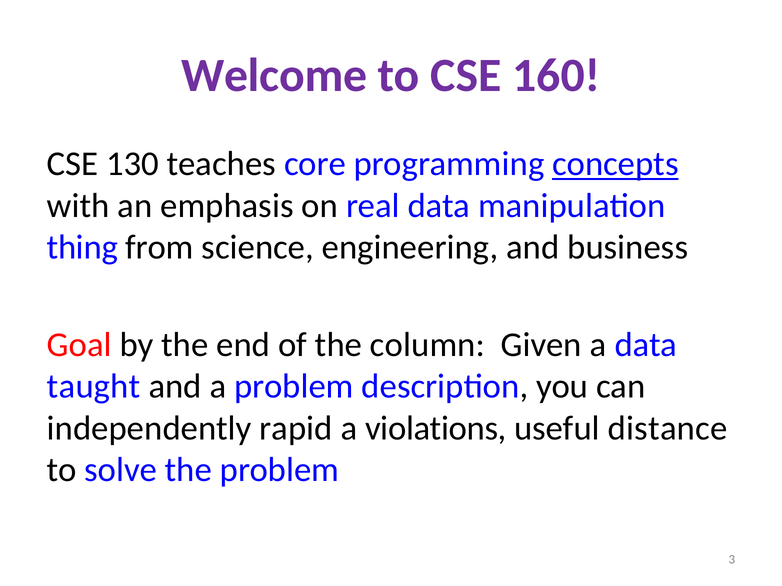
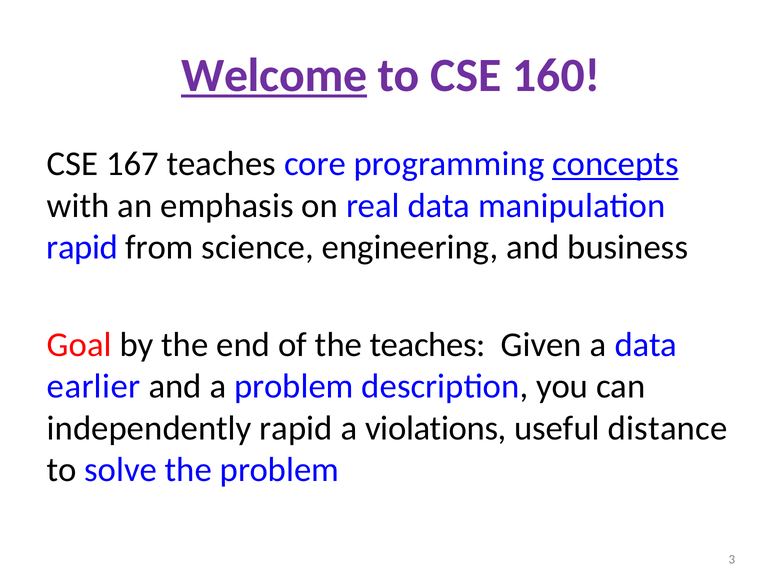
Welcome underline: none -> present (274, 76)
130: 130 -> 167 (133, 164)
thing: thing -> rapid (82, 248)
the column: column -> teaches (428, 345)
taught: taught -> earlier (94, 387)
